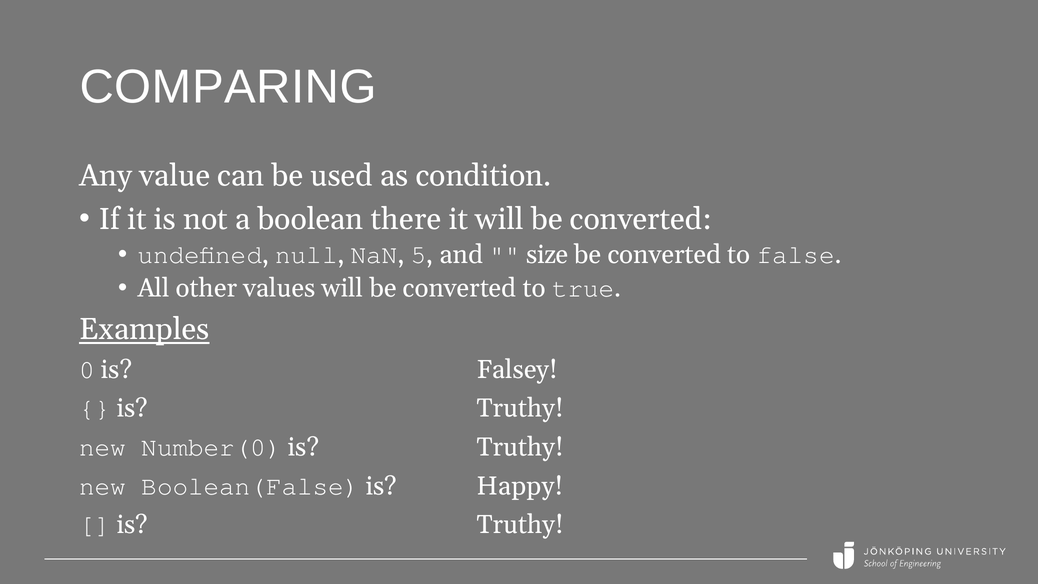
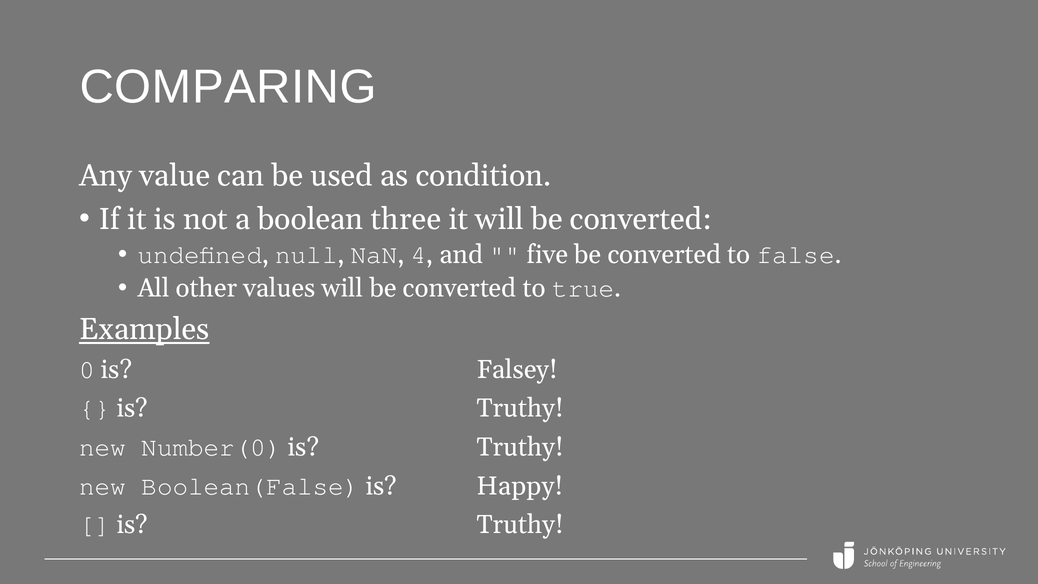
there: there -> three (406, 219)
5: 5 -> 4 (419, 255)
size: size -> five (547, 255)
